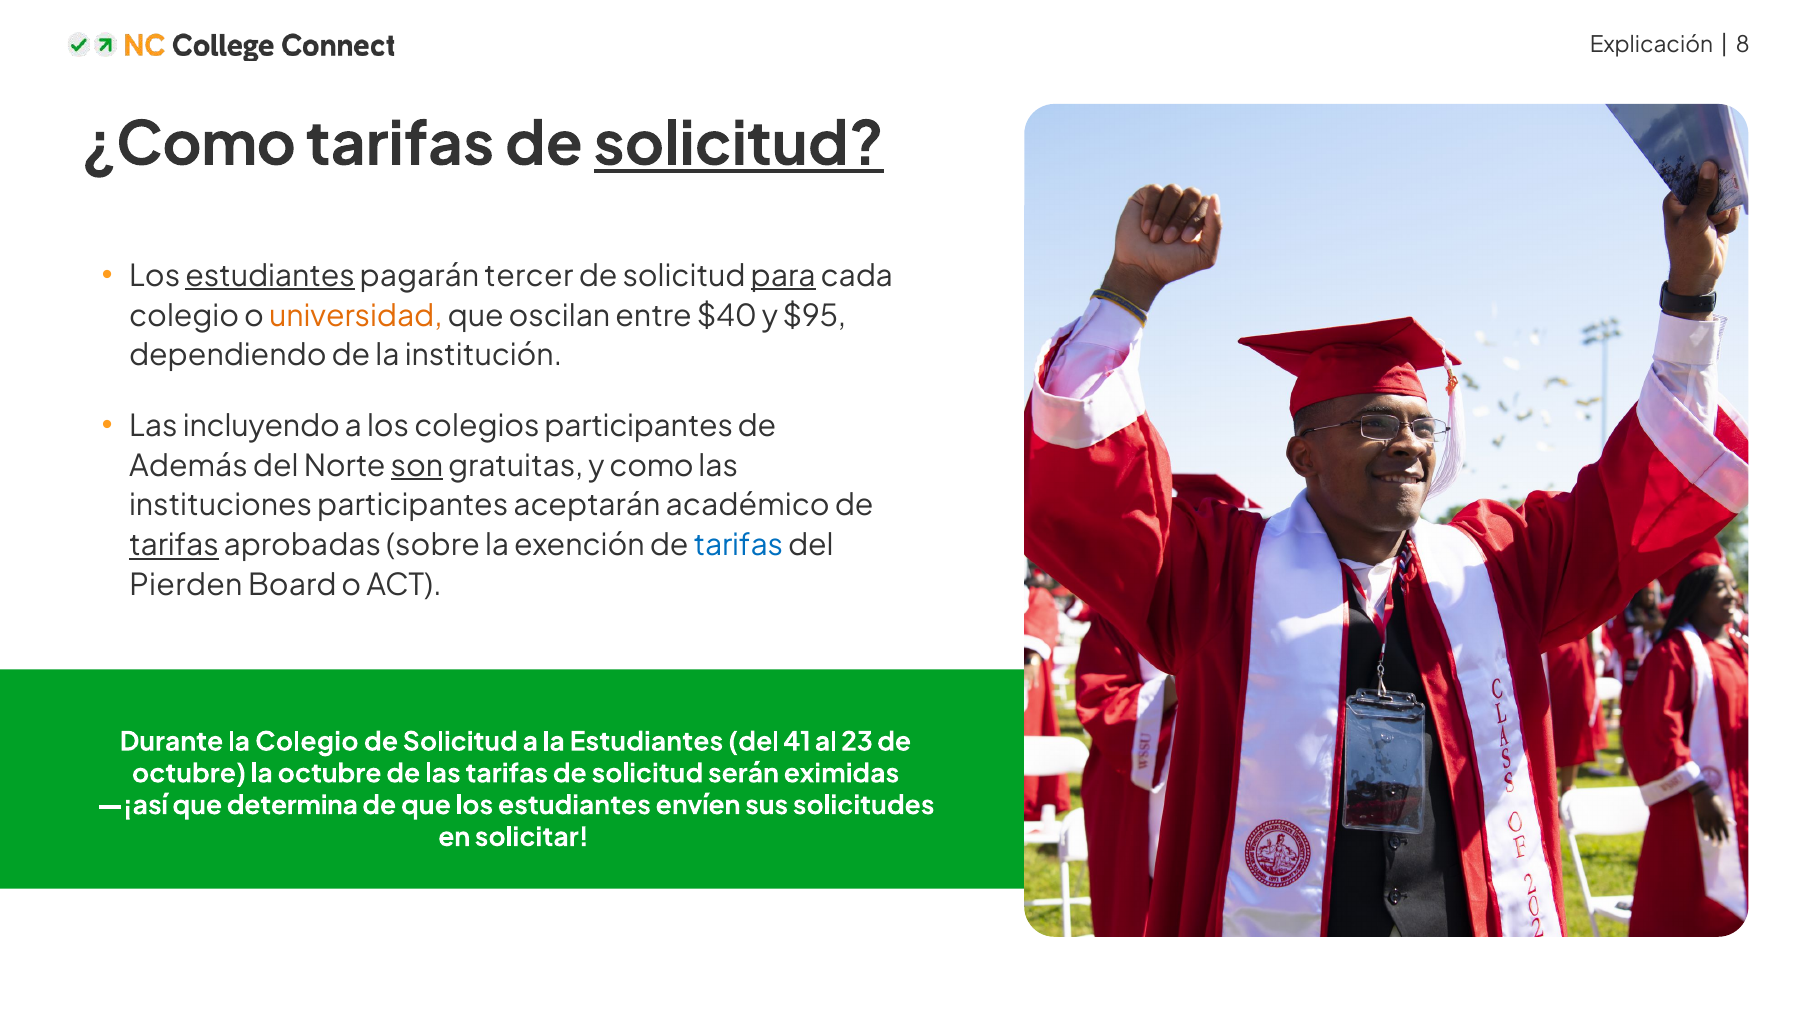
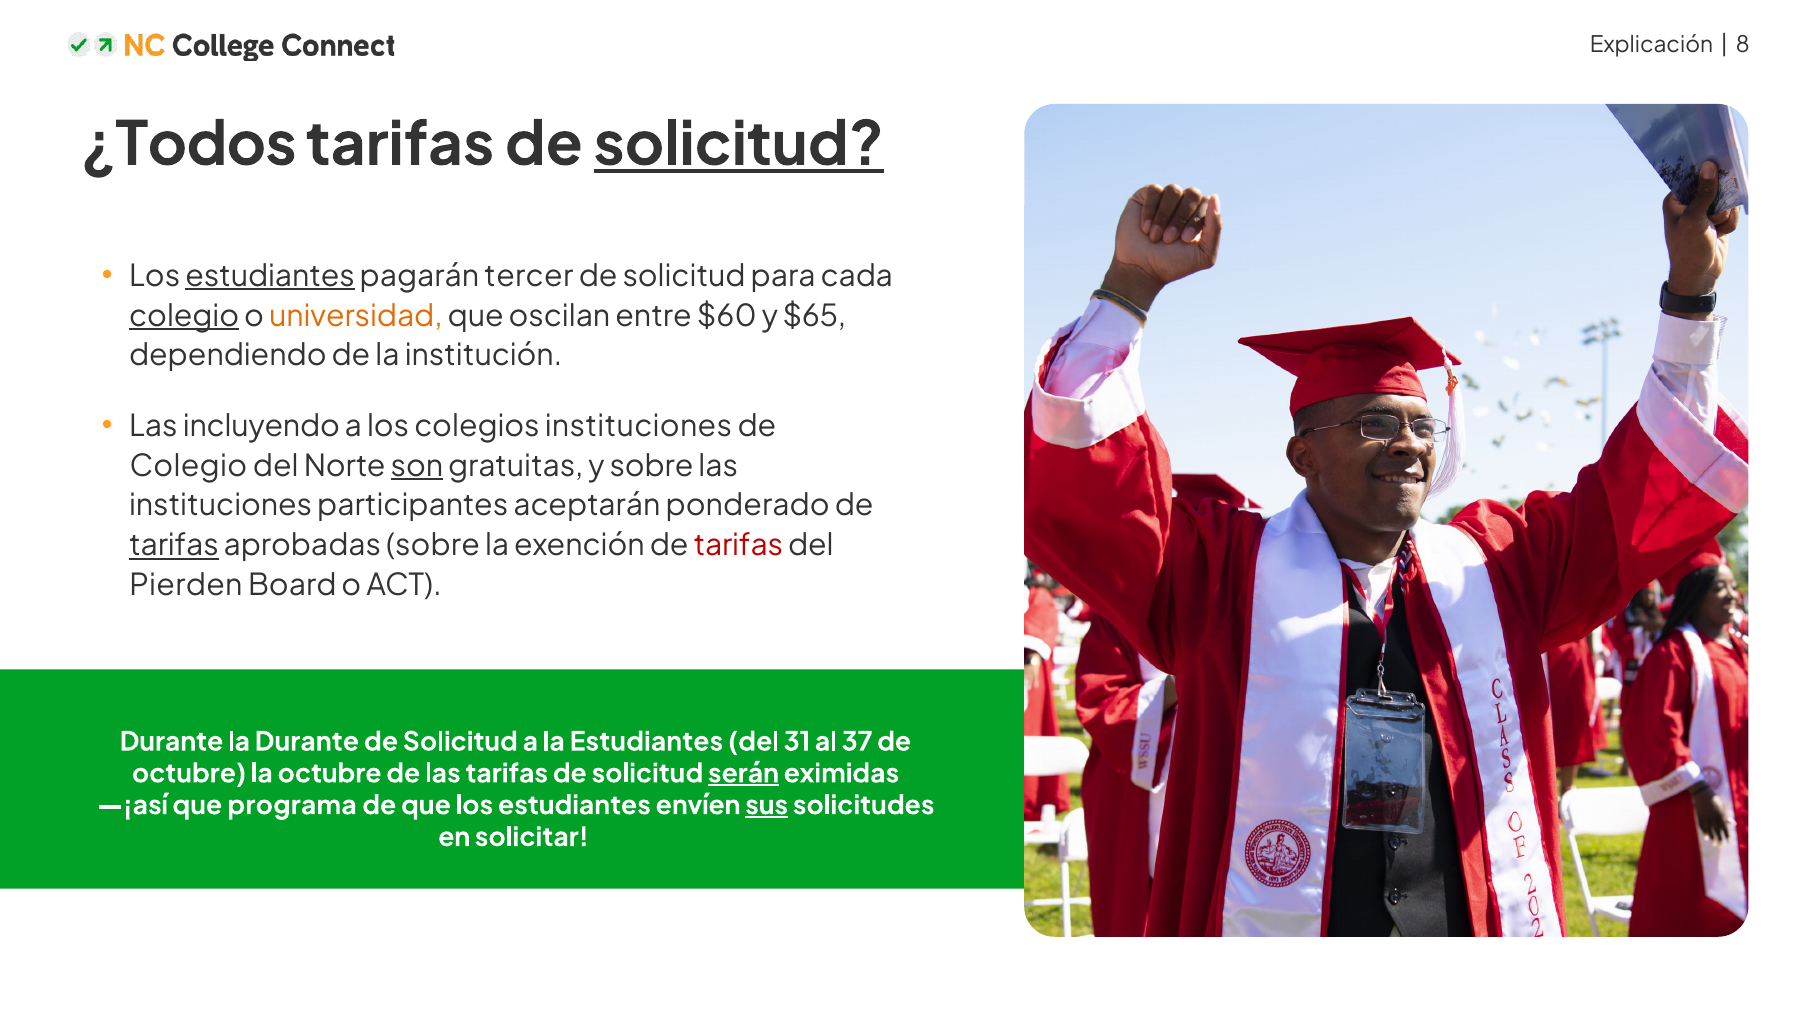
¿Como: ¿Como -> ¿Todos (189, 145)
para underline: present -> none (783, 276)
colegio underline: none -> present (184, 316)
$40: $40 -> $60 (727, 316)
$95: $95 -> $65 (814, 316)
colegios participantes: participantes -> instituciones (638, 426)
Además: Además -> Colegio (188, 466)
y como: como -> sobre (652, 466)
académico: académico -> ponderado (748, 506)
tarifas colour: blue -> red (738, 546)
la Colegio: Colegio -> Durante (307, 742)
41: 41 -> 31 (797, 742)
23: 23 -> 37 (857, 742)
serán underline: none -> present (743, 774)
determina: determina -> programa (292, 806)
sus underline: none -> present (767, 806)
